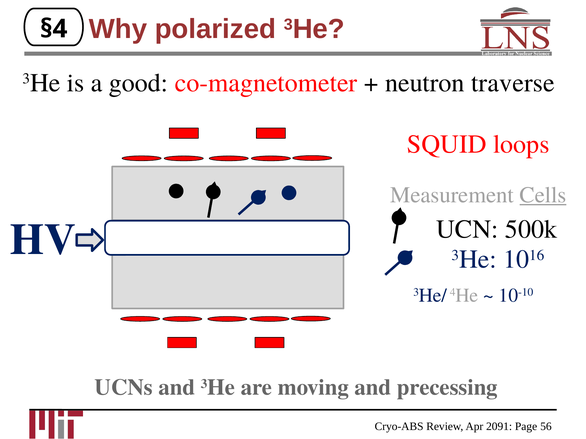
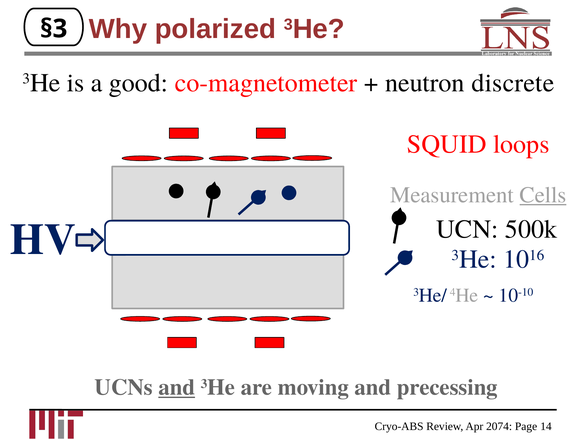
§4: §4 -> §3 (54, 29)
traverse: traverse -> discrete (513, 83)
and underline: none -> present (177, 388)
2091: 2091 -> 2074 (499, 427)
56: 56 -> 14 (546, 427)
